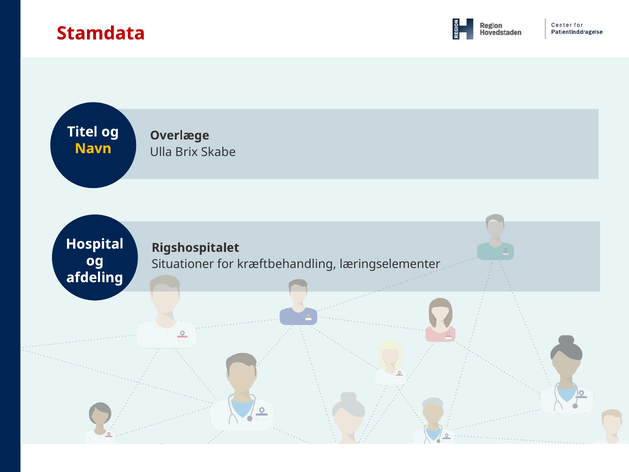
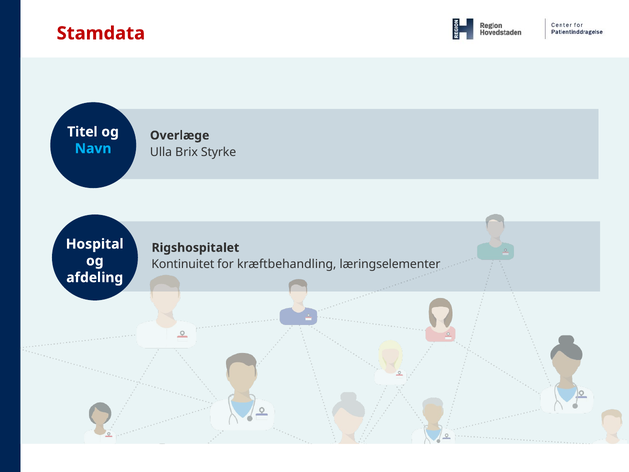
Navn colour: yellow -> light blue (93, 148)
Skabe: Skabe -> Styrke (219, 152)
Situationer: Situationer -> Kontinuitet (183, 264)
